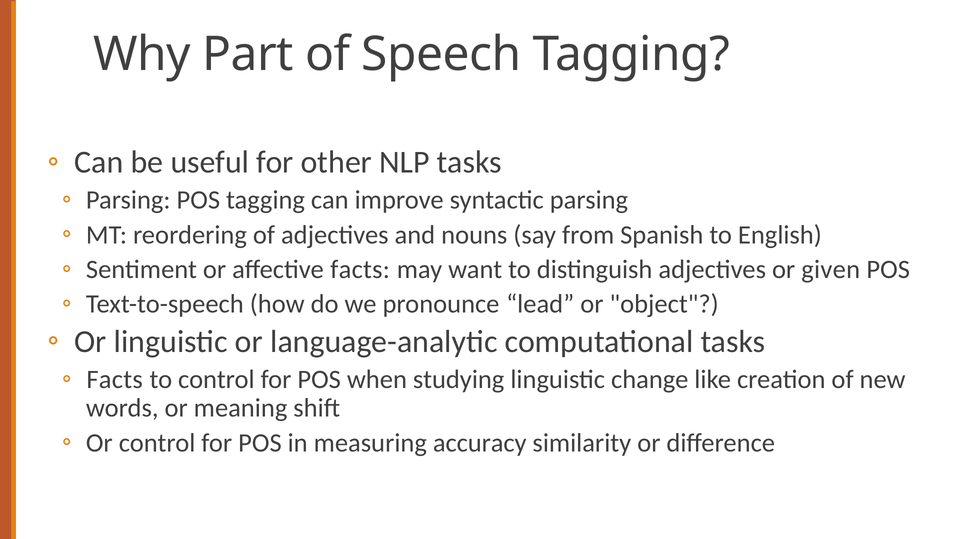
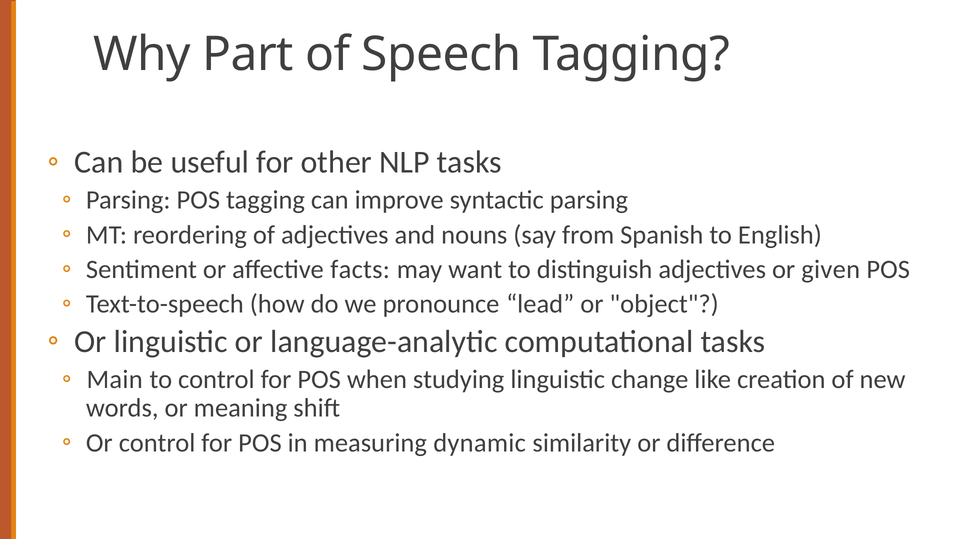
Facts: Facts -> Main (115, 379)
accuracy: accuracy -> dynamic (480, 443)
